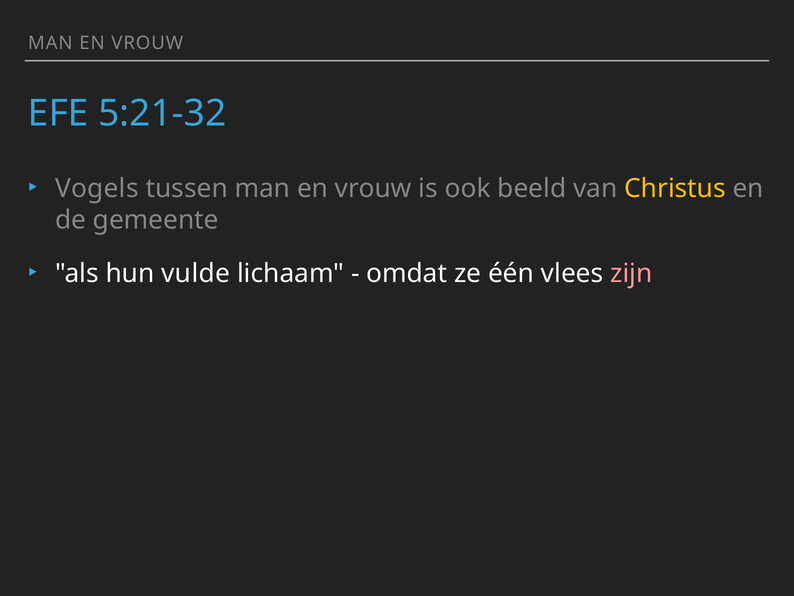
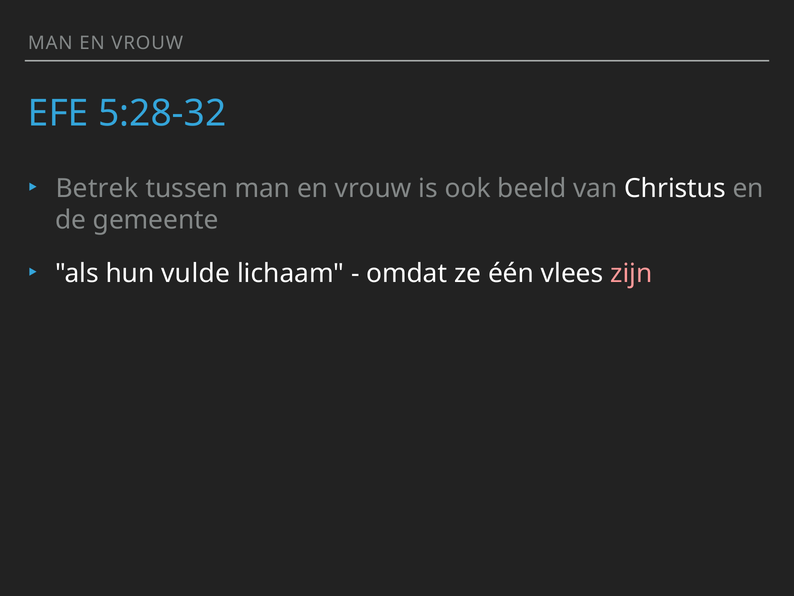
5:21-32: 5:21-32 -> 5:28-32 (162, 113)
Vogels: Vogels -> Betrek (97, 188)
Christus colour: yellow -> white (675, 188)
